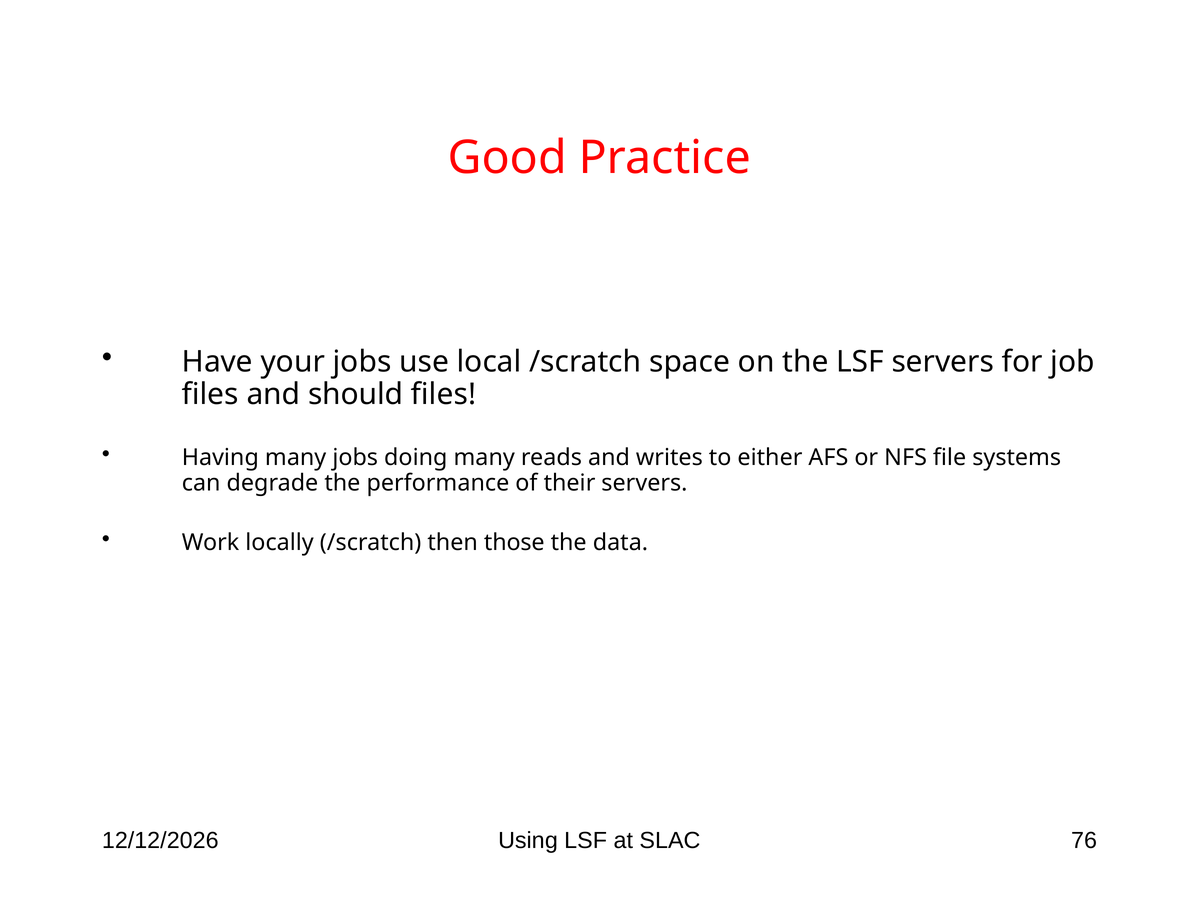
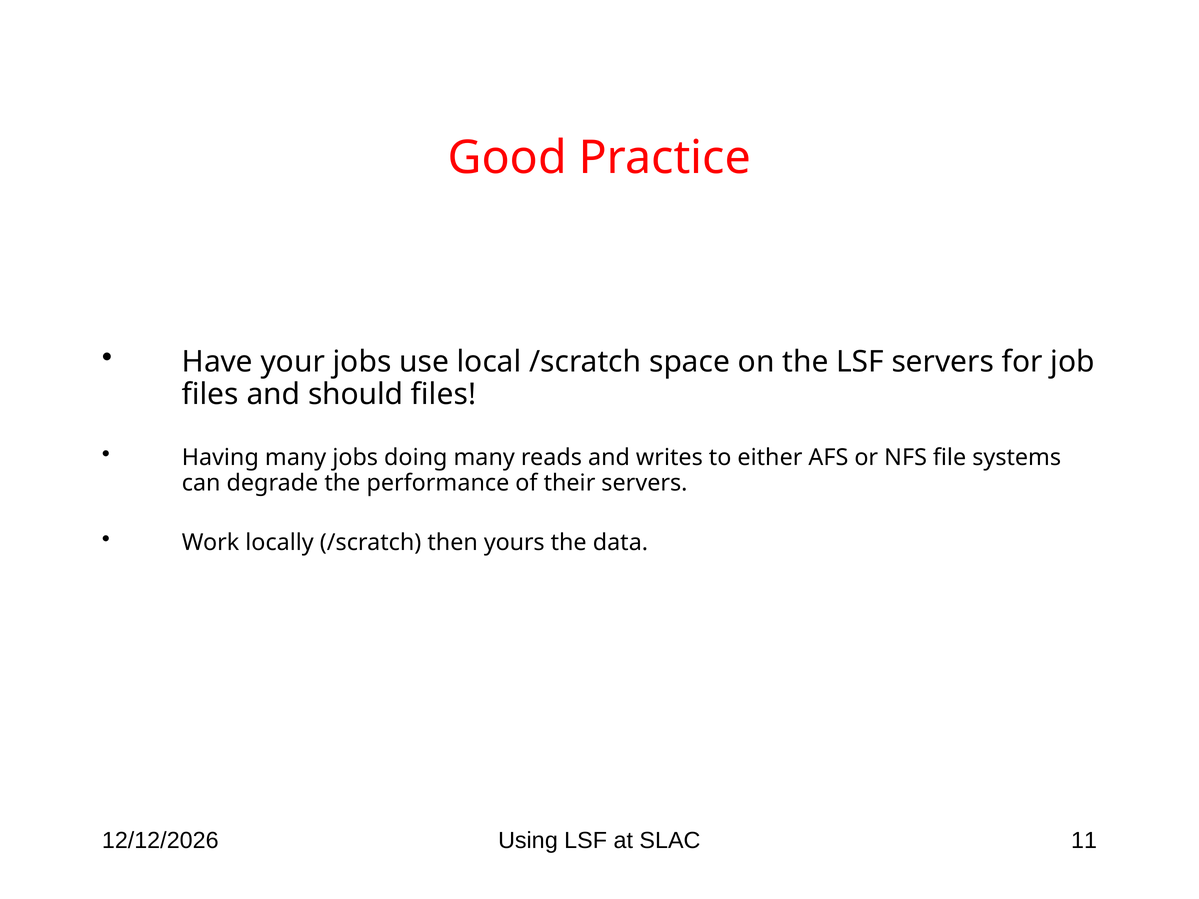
those: those -> yours (514, 543)
76: 76 -> 11 (1084, 841)
